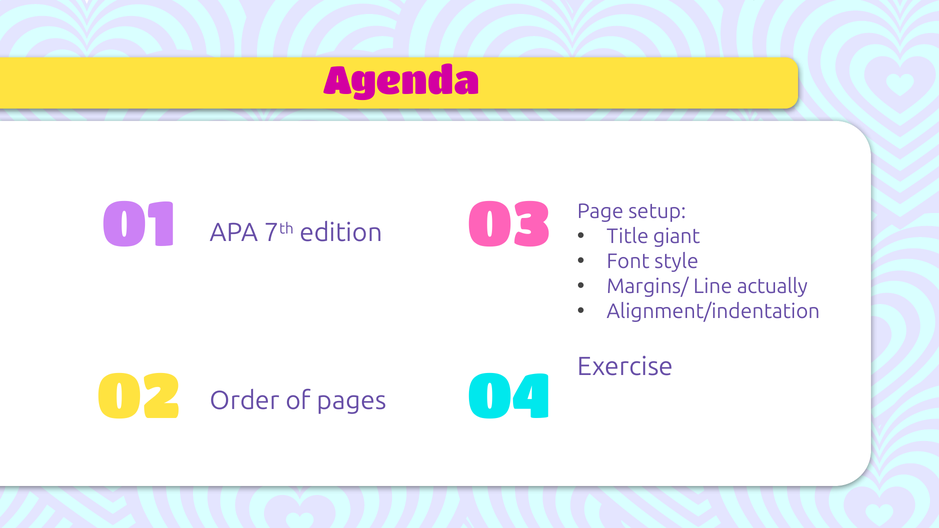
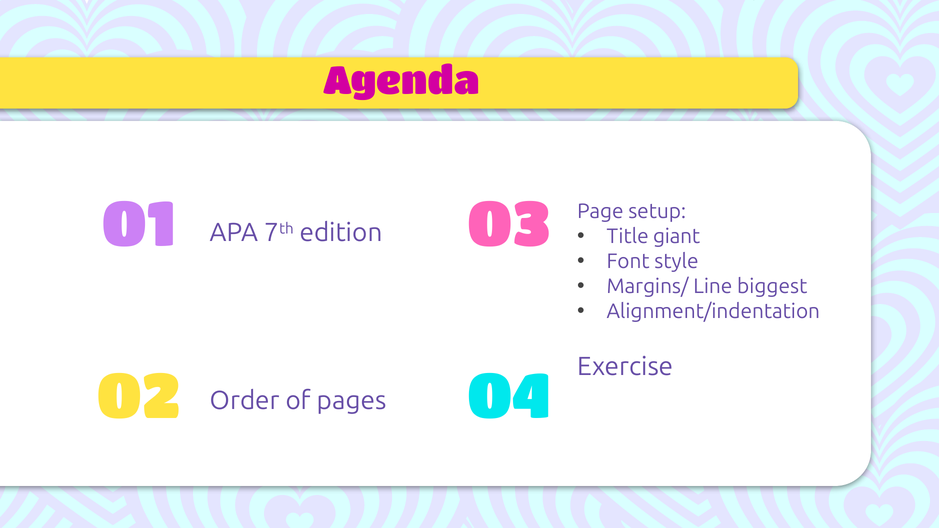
actually: actually -> biggest (772, 287)
